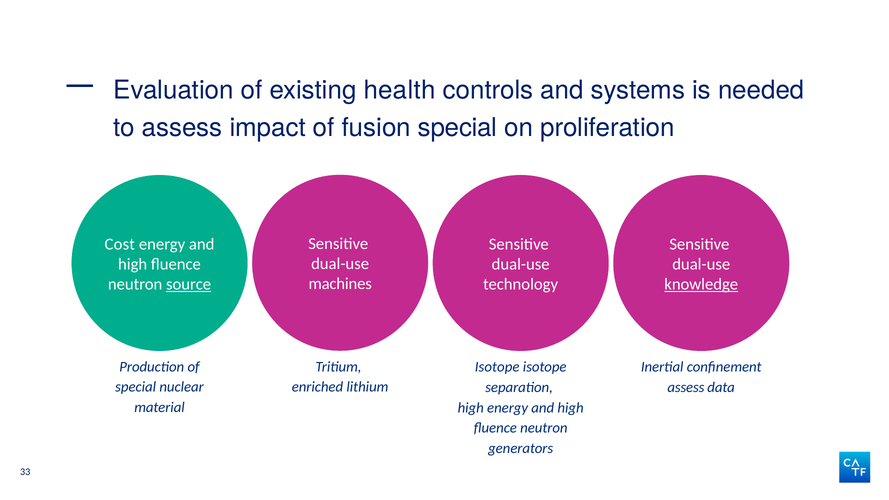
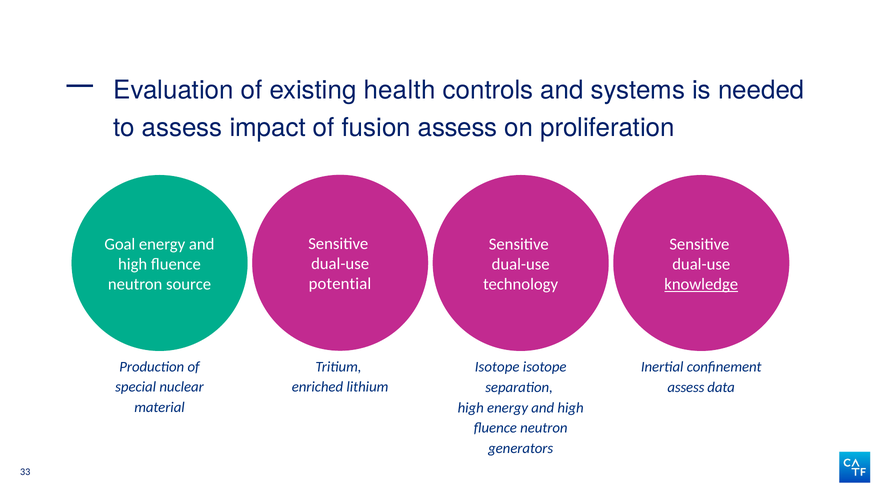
fusion special: special -> assess (458, 128)
Cost: Cost -> Goal (120, 244)
machines: machines -> potential (340, 284)
source underline: present -> none (189, 284)
